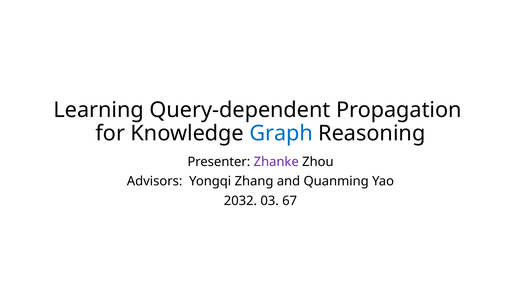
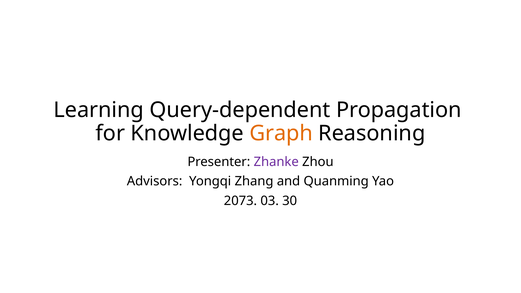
Graph colour: blue -> orange (281, 133)
2032: 2032 -> 2073 (240, 201)
67: 67 -> 30 (290, 201)
